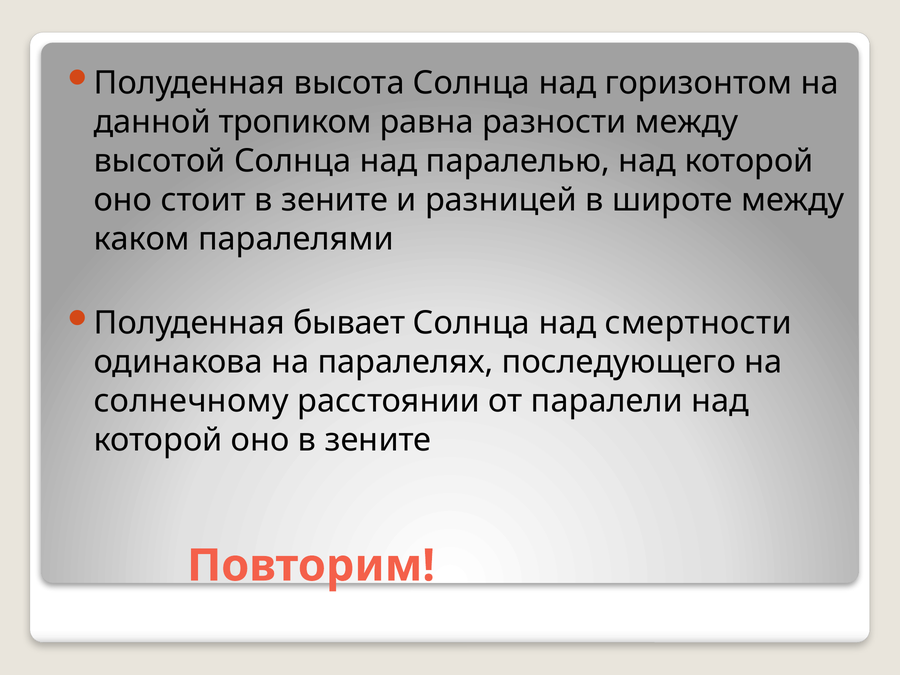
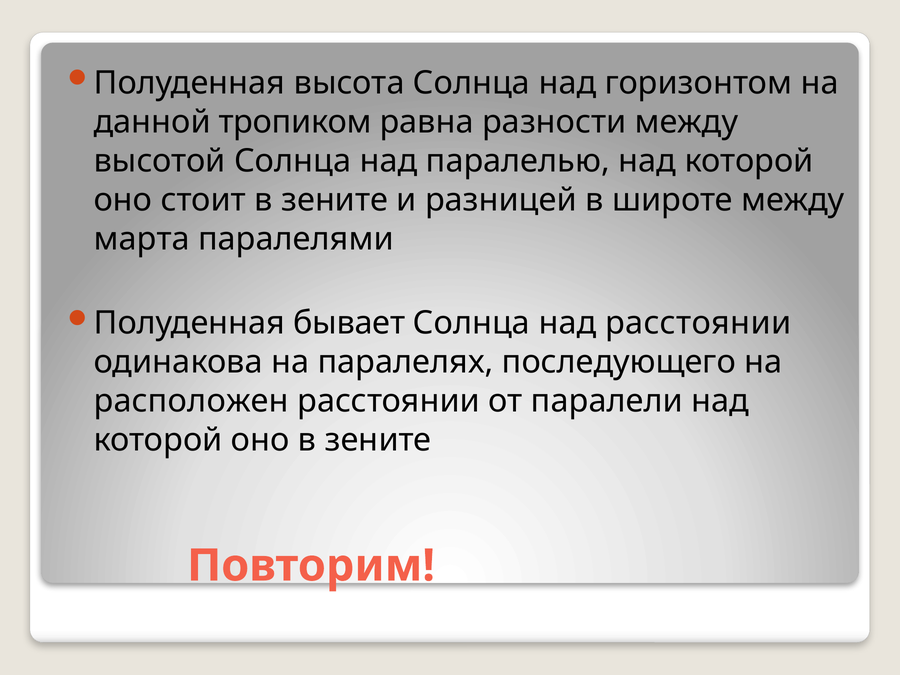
каком: каком -> марта (142, 239)
над смертности: смертности -> расстоянии (698, 323)
солнечному: солнечному -> расположен (191, 401)
